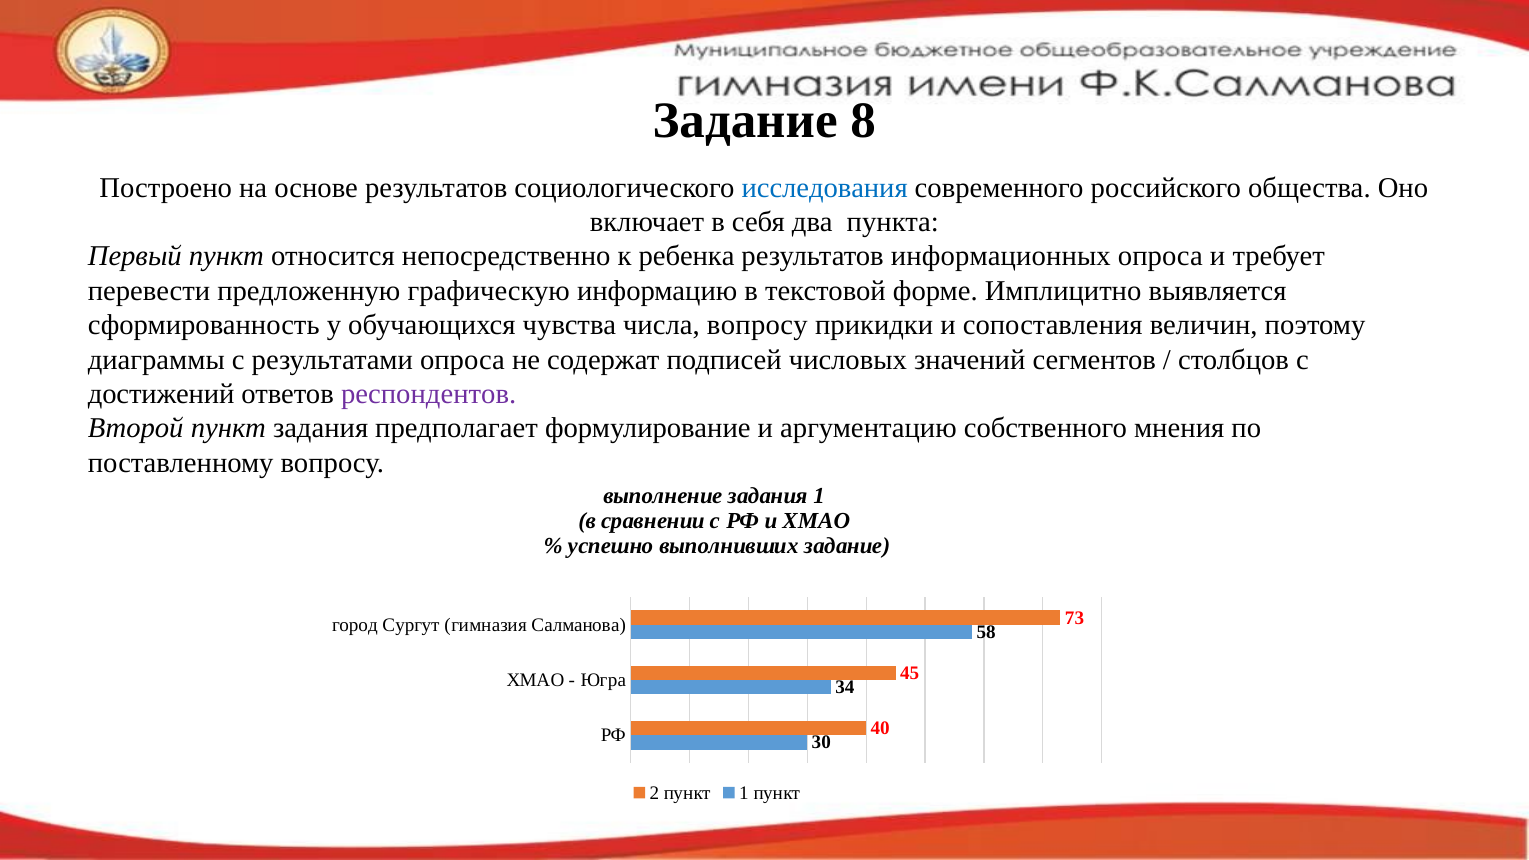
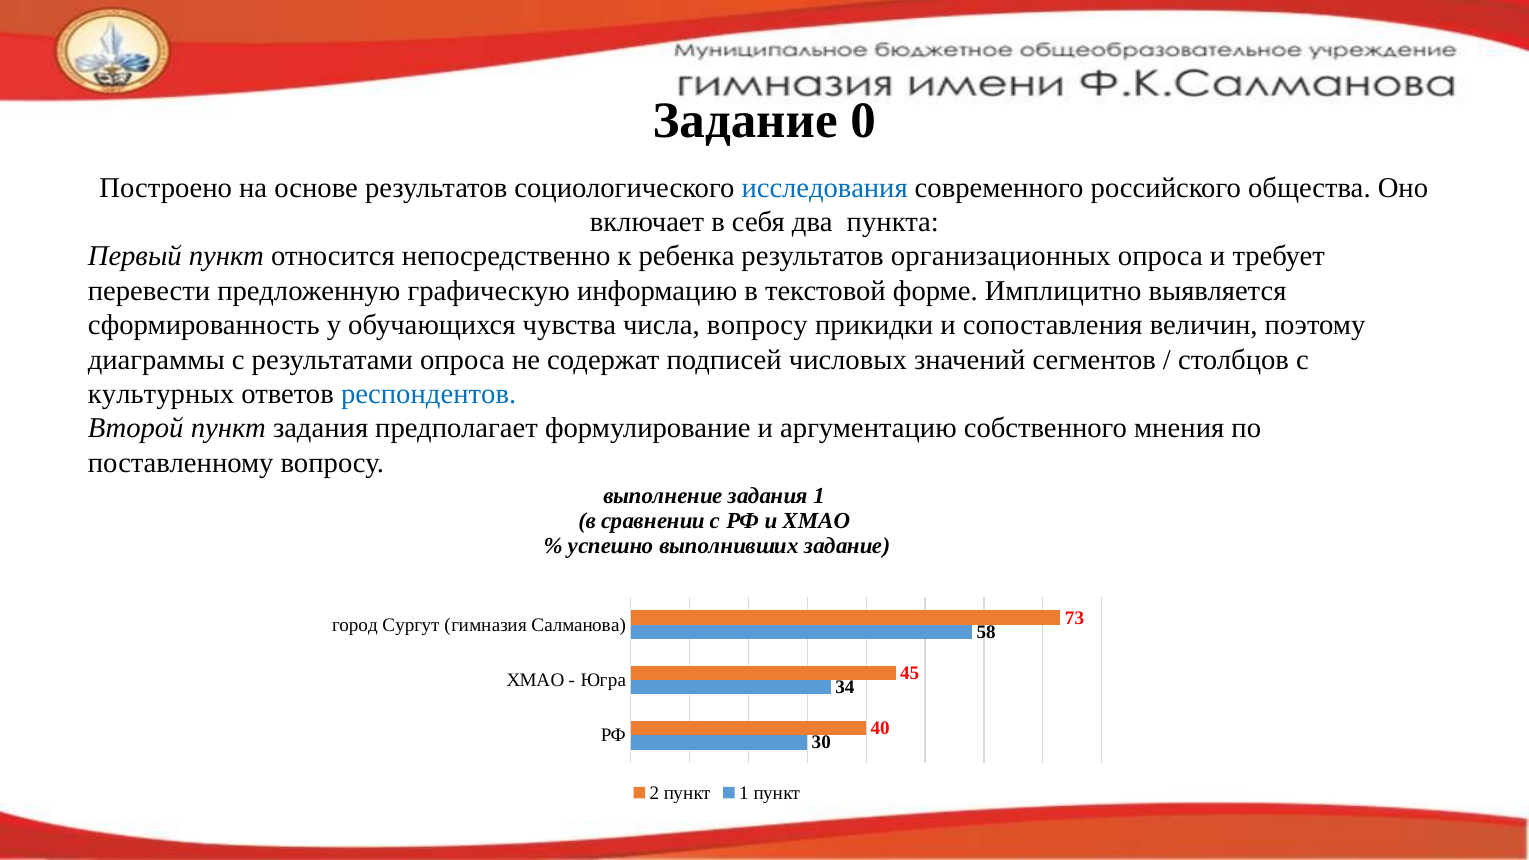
8: 8 -> 0 (863, 120)
информационных: информационных -> организационных (1001, 257)
достижений: достижений -> культурных (161, 394)
респондентов colour: purple -> blue (429, 394)
